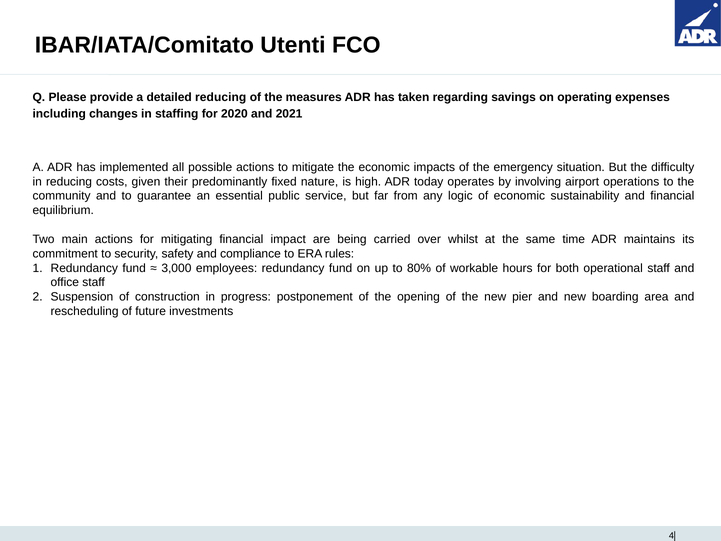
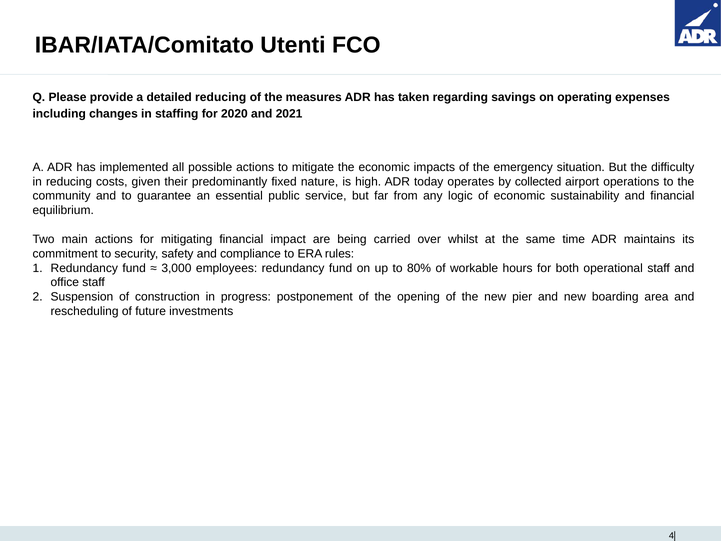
involving: involving -> collected (538, 181)
